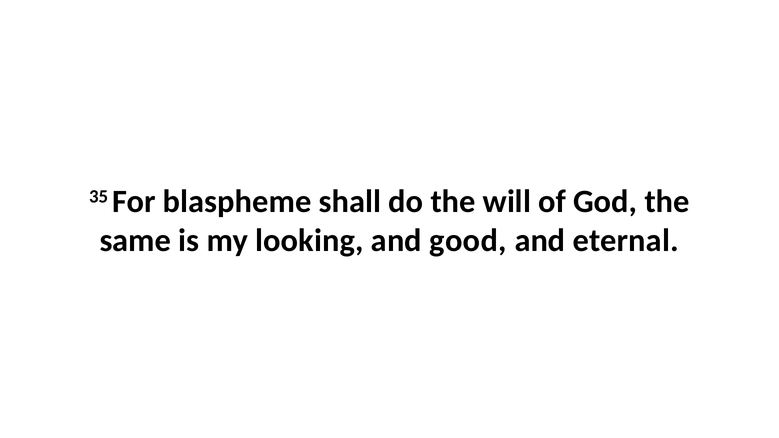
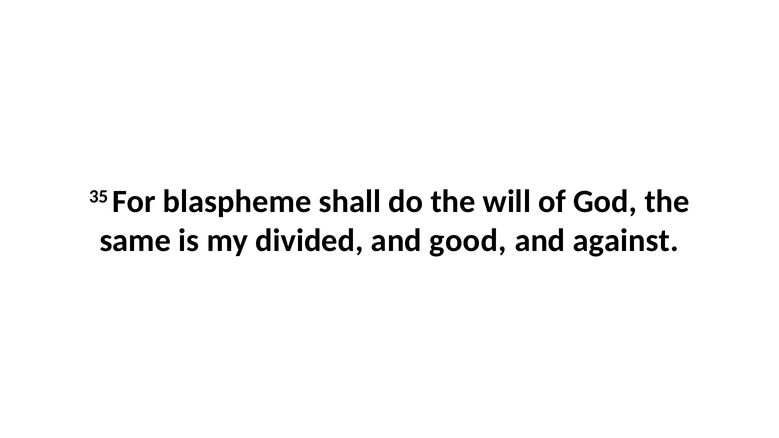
looking: looking -> divided (309, 241)
eternal: eternal -> against (626, 241)
